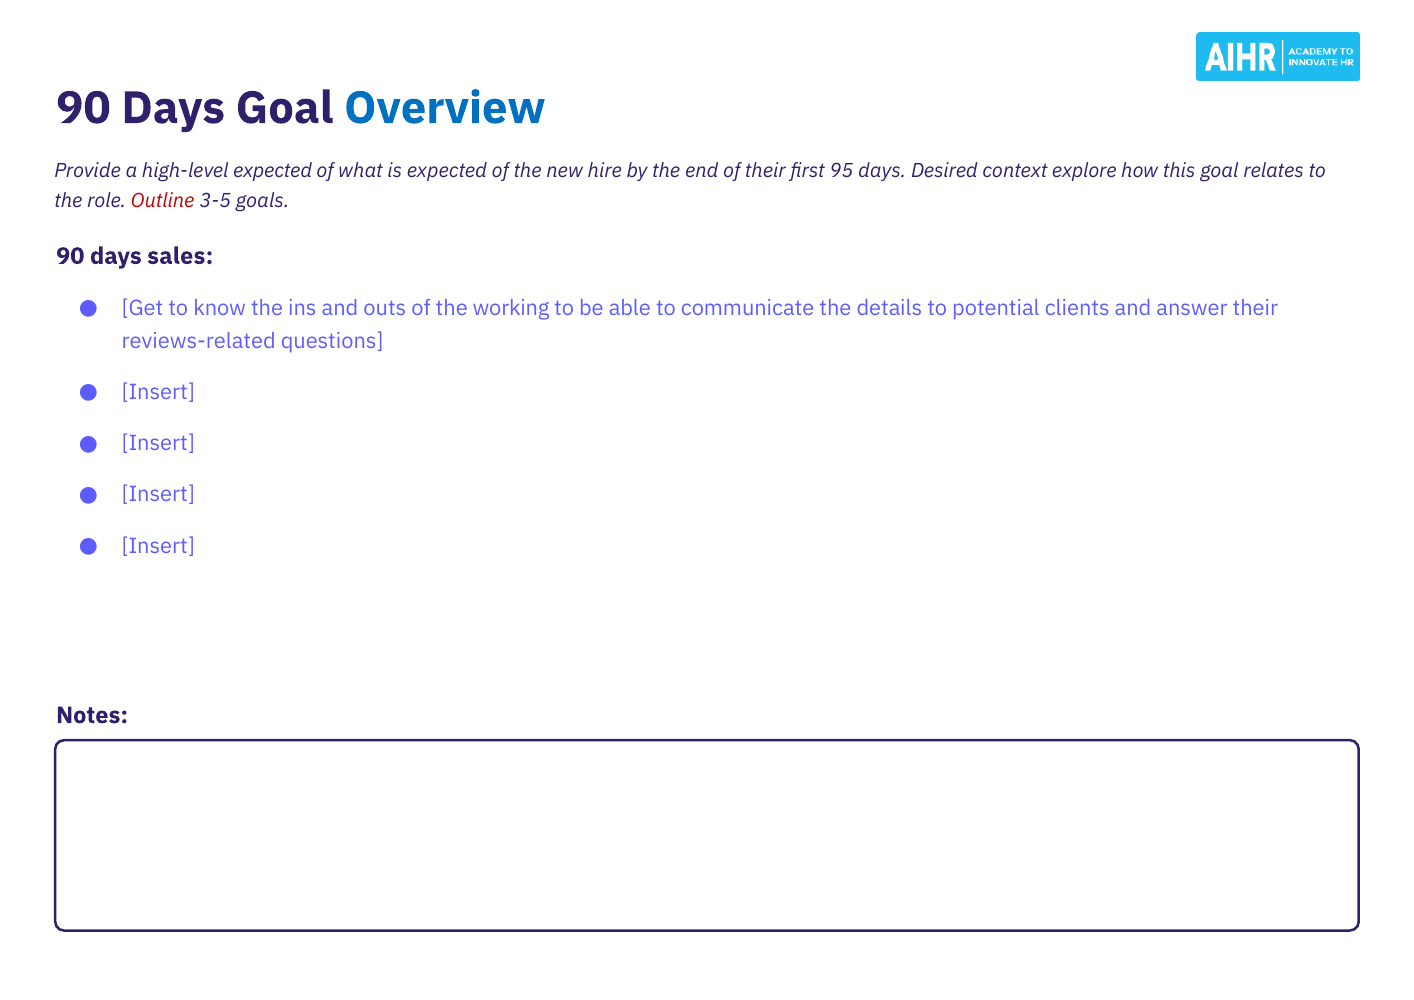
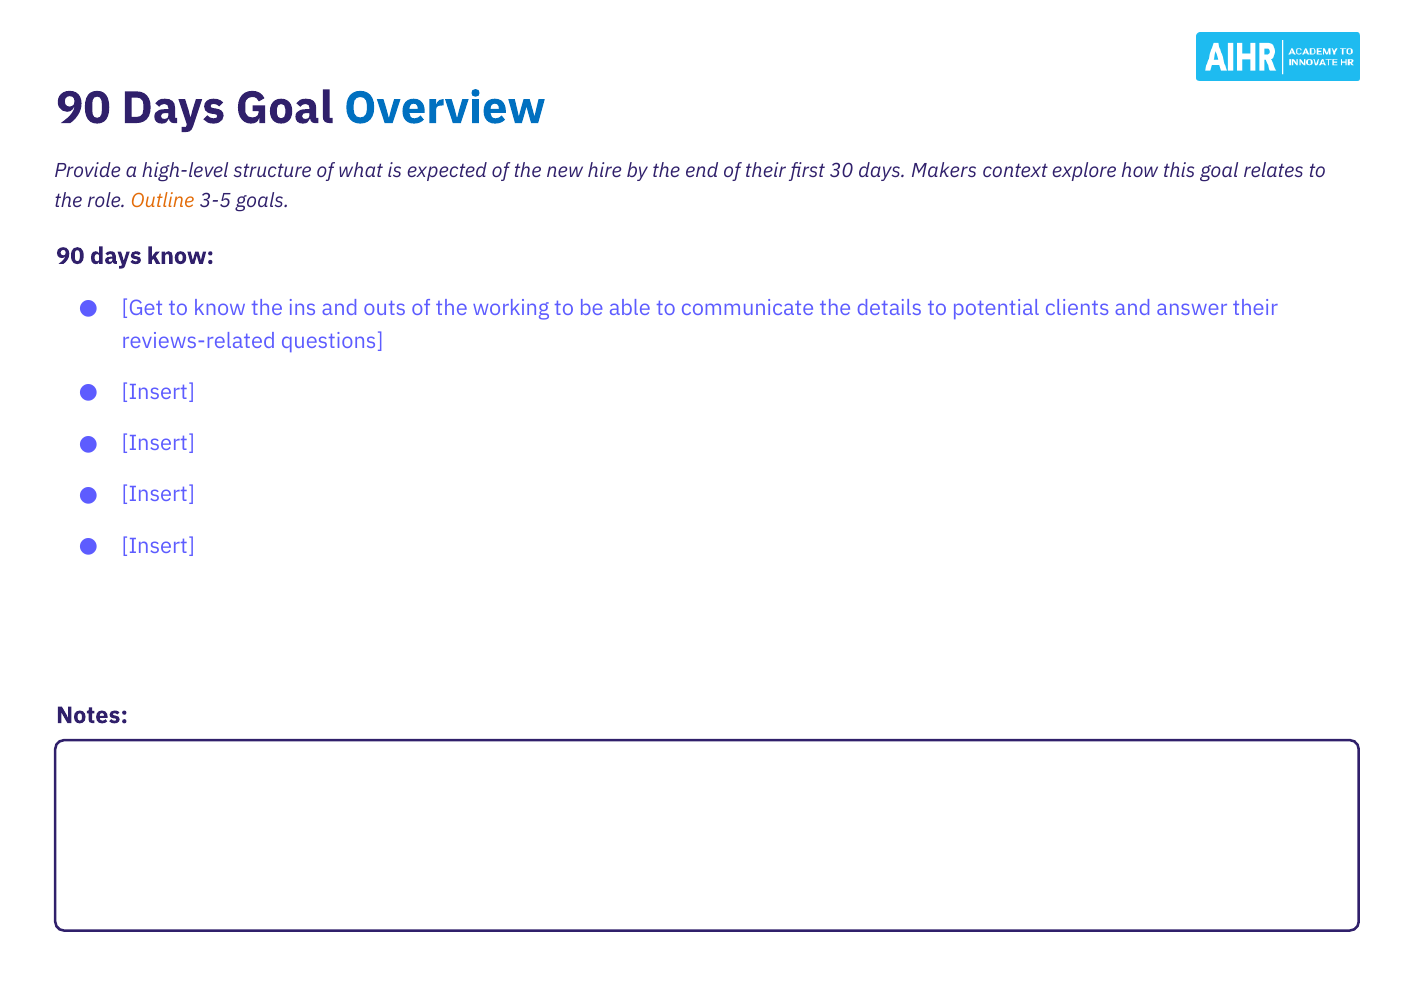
high-level expected: expected -> structure (273, 171)
95: 95 -> 30 (841, 171)
Desired: Desired -> Makers (944, 171)
Outline colour: red -> orange (163, 201)
days sales: sales -> know (180, 256)
